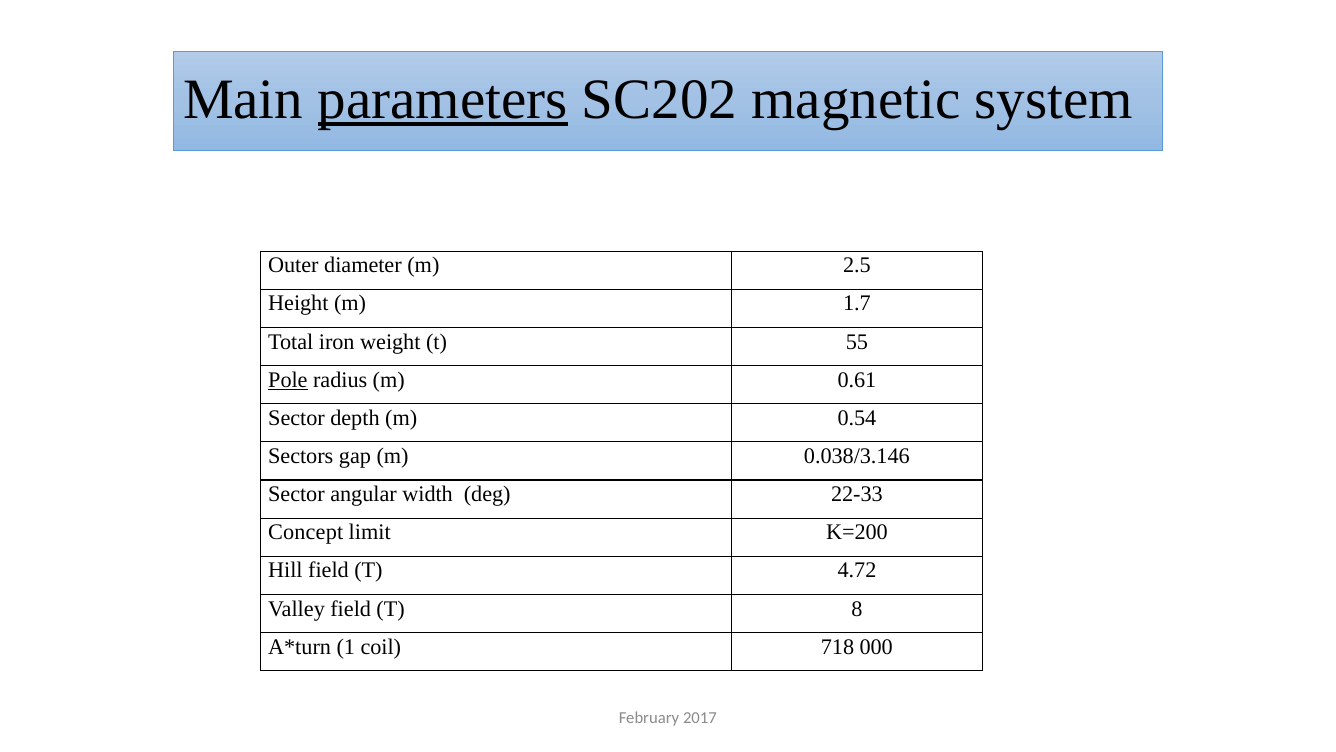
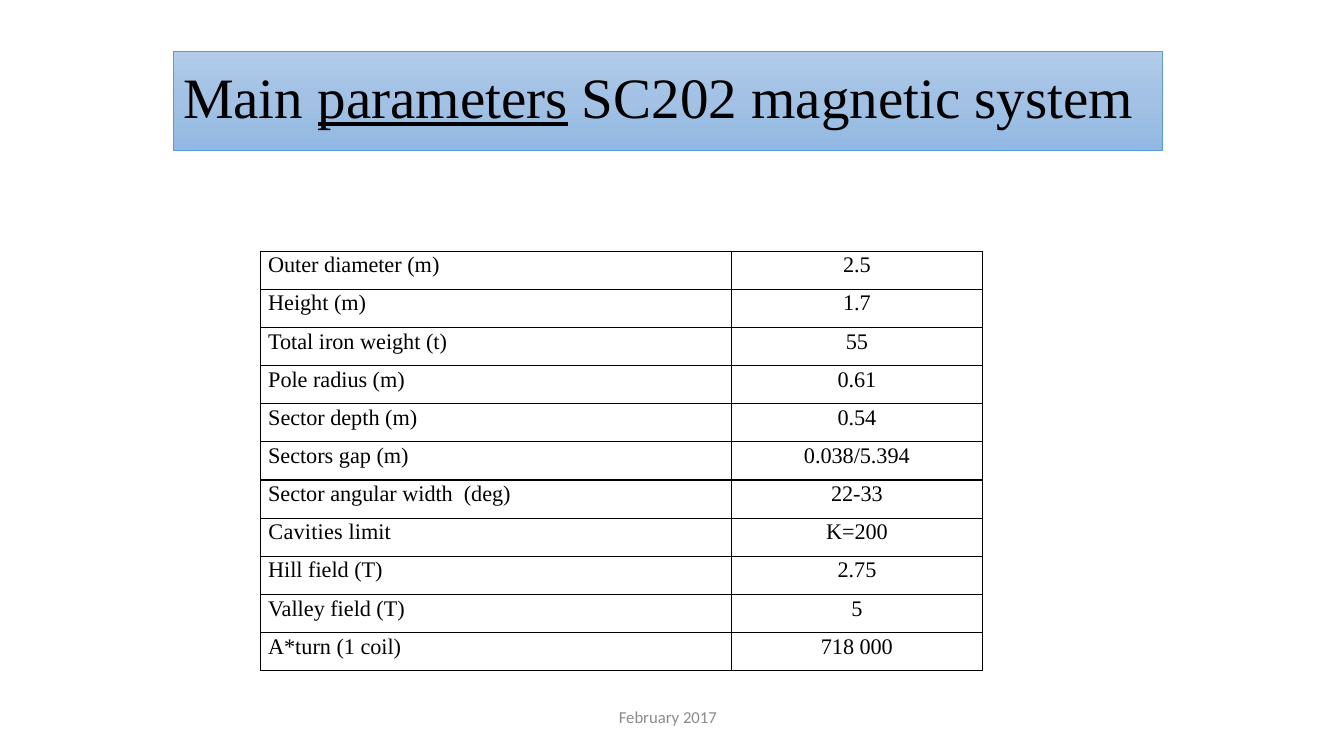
Pole underline: present -> none (288, 380)
0.038/3.146: 0.038/3.146 -> 0.038/5.394 (857, 456)
Concept: Concept -> Cavities (306, 532)
4.72: 4.72 -> 2.75 (857, 570)
8: 8 -> 5 (857, 608)
